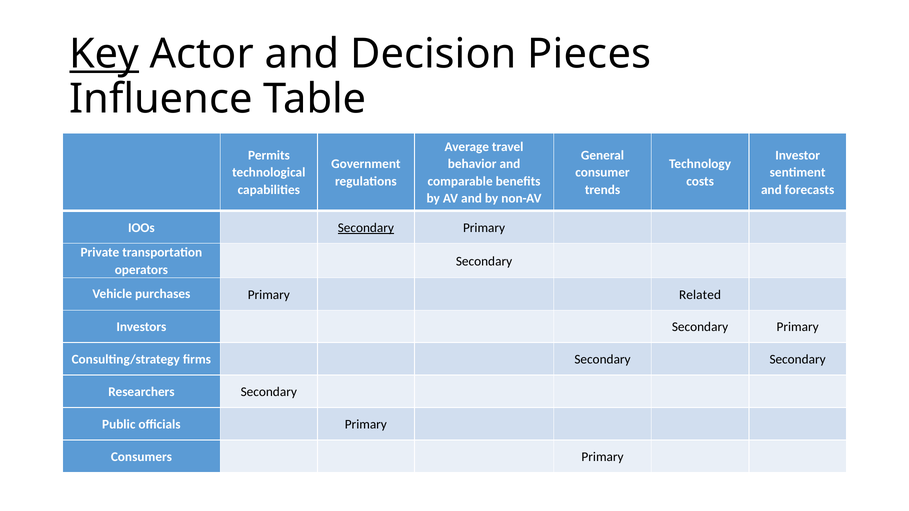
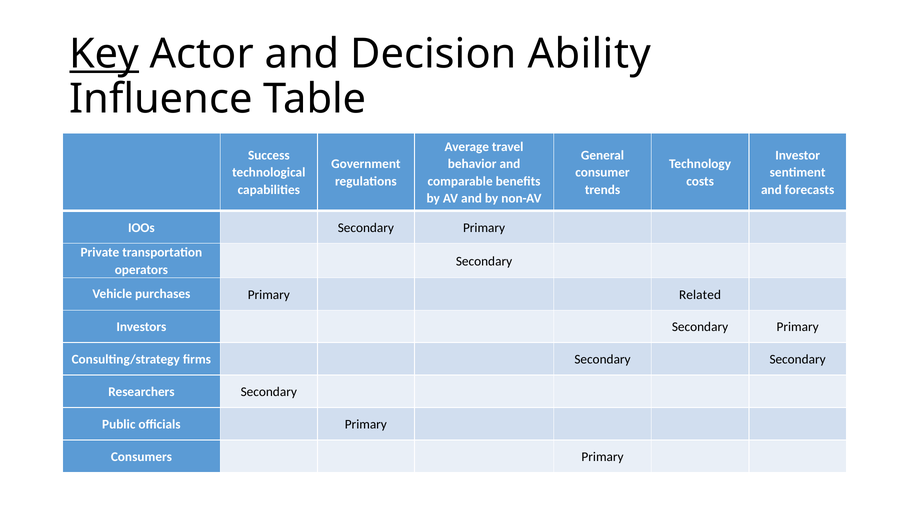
Pieces: Pieces -> Ability (589, 54)
Permits: Permits -> Success (269, 155)
Secondary underline: present -> none (366, 228)
